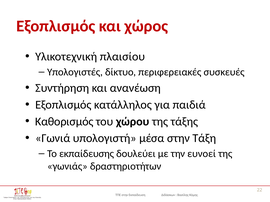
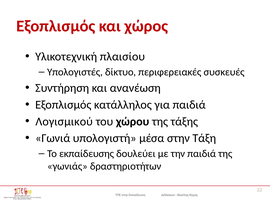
Καθορισμός: Καθορισμός -> Λογισμικού (64, 122)
την ευνοεί: ευνοεί -> παιδιά (202, 154)
